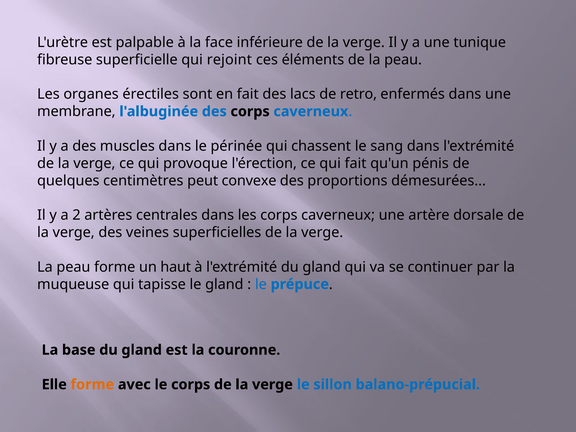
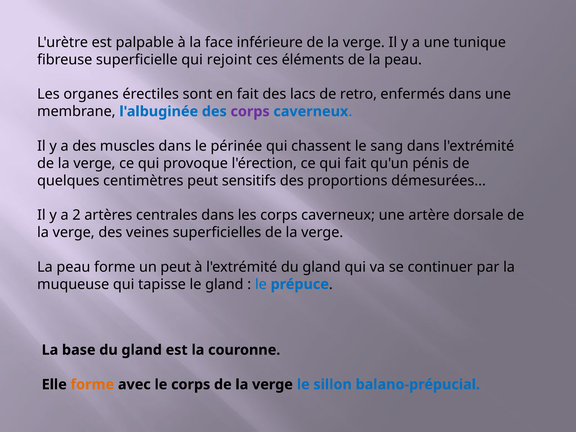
corps colour: black -> purple (250, 111)
convexe: convexe -> sensitifs (249, 181)
un haut: haut -> peut (176, 267)
